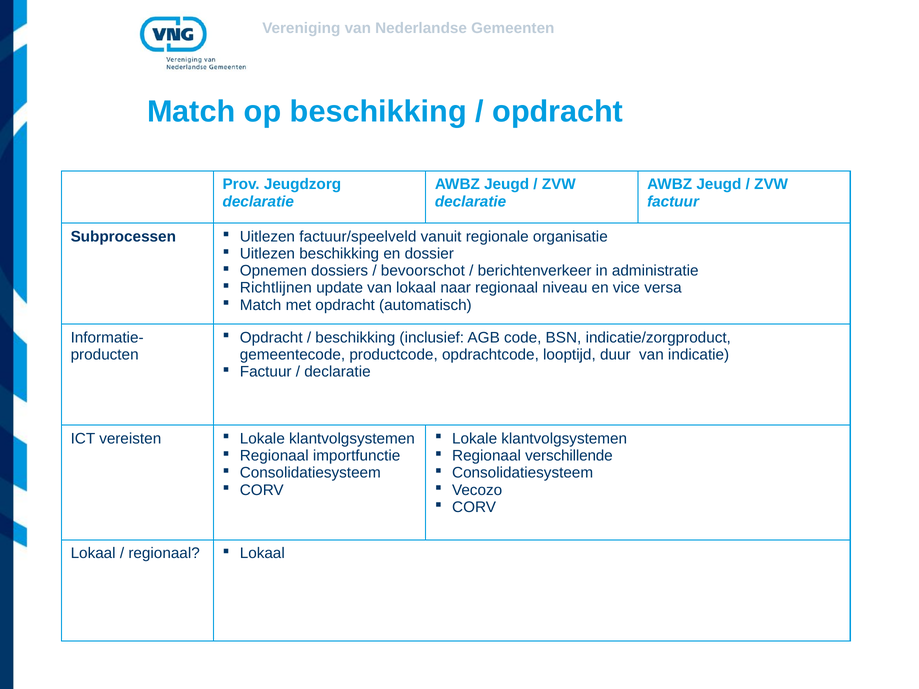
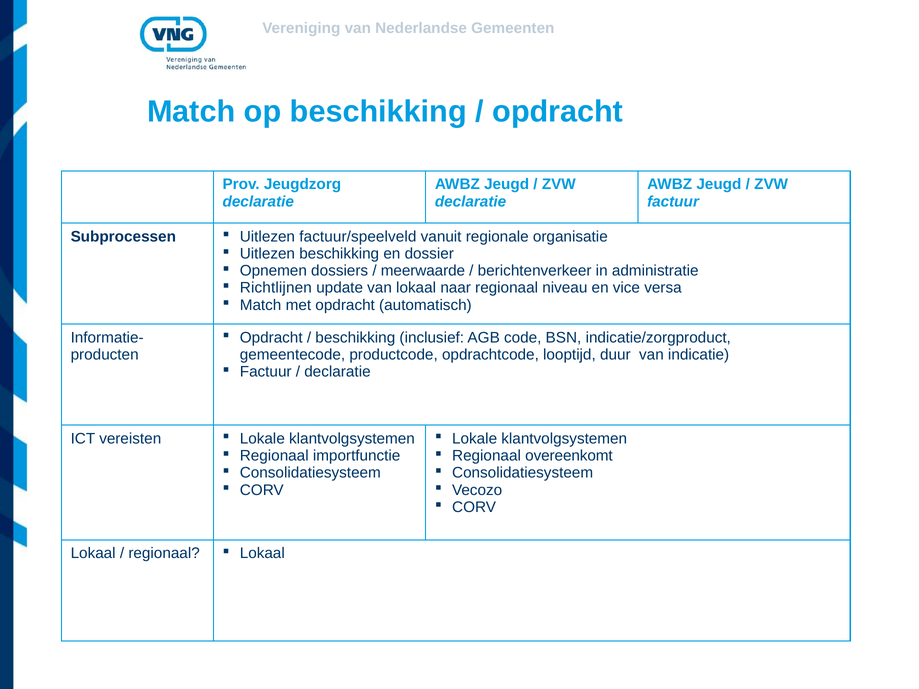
bevoorschot: bevoorschot -> meerwaarde (423, 271)
verschillende: verschillende -> overeenkomt (569, 456)
